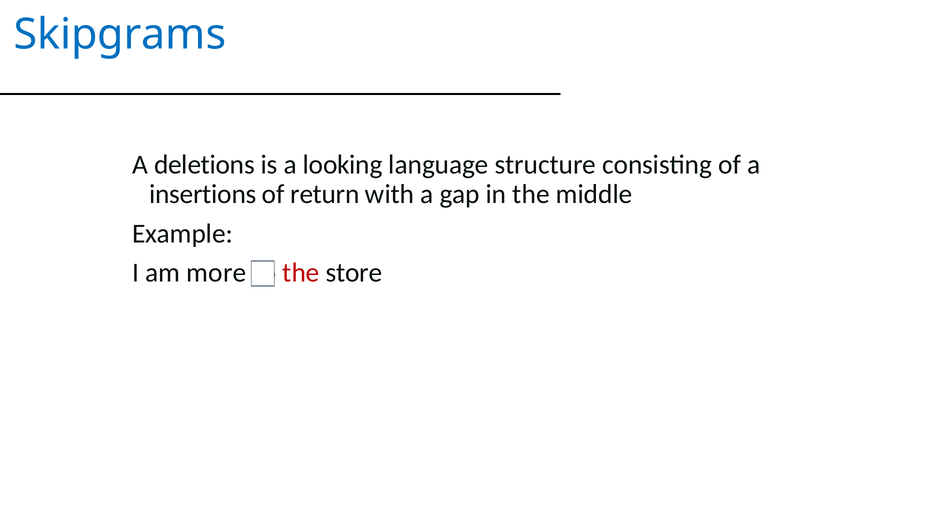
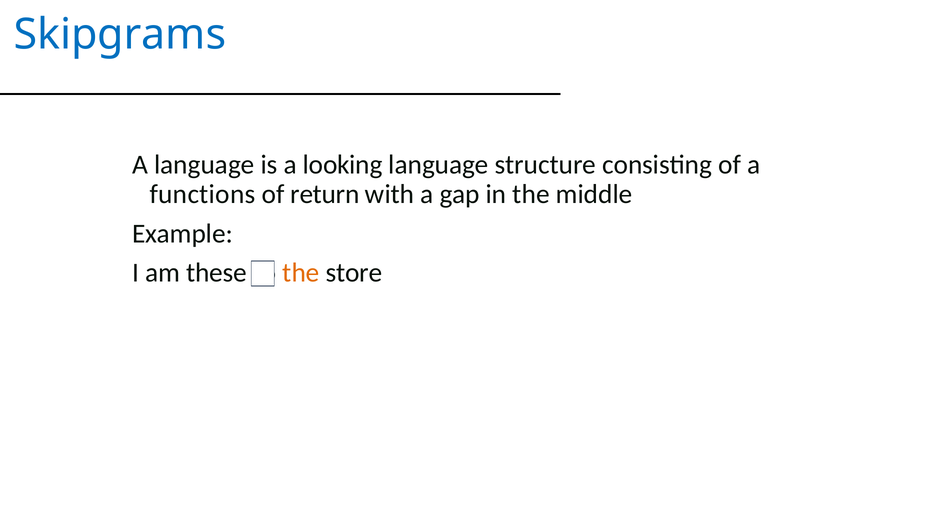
A deletions: deletions -> language (204, 165)
insertions: insertions -> functions (203, 194)
more: more -> these (217, 273)
the colour: red -> orange (301, 273)
